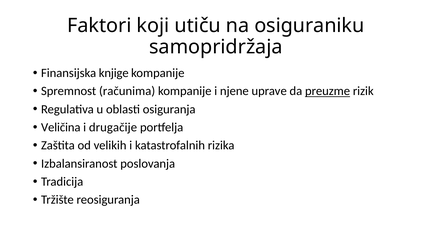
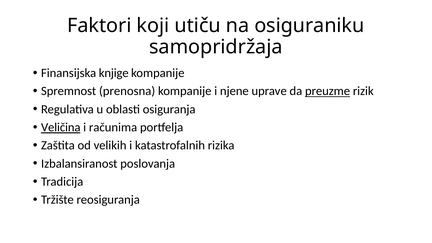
računima: računima -> prenosna (127, 91)
Veličina underline: none -> present (61, 127)
drugačije: drugačije -> računima (113, 127)
